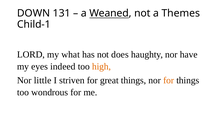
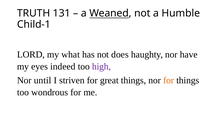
DOWN: DOWN -> TRUTH (34, 13)
Themes: Themes -> Humble (181, 13)
high colour: orange -> purple (102, 66)
little: little -> until (43, 80)
